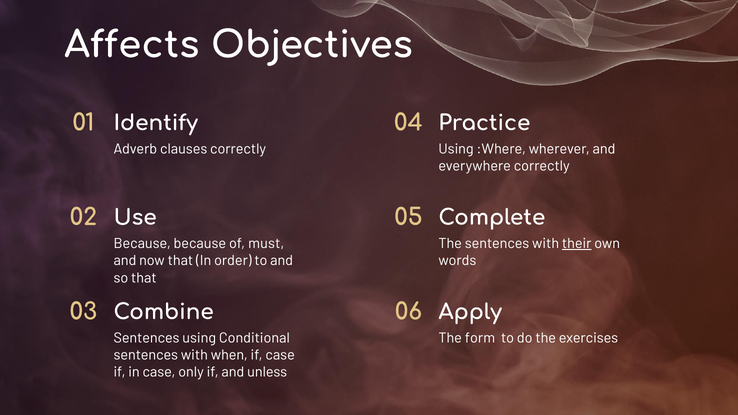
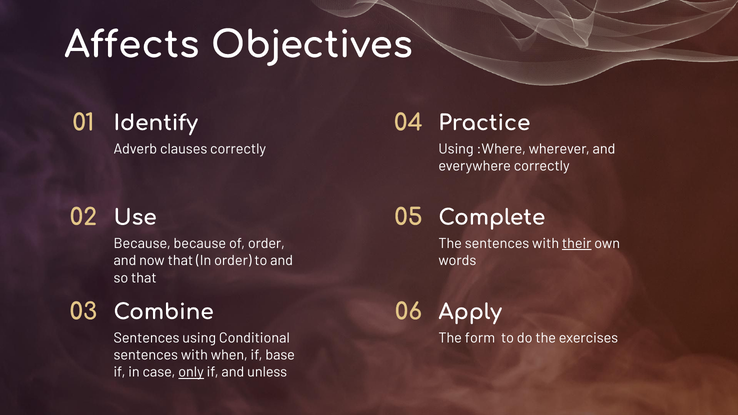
of must: must -> order (266, 243)
if case: case -> base (280, 355)
only underline: none -> present (191, 372)
